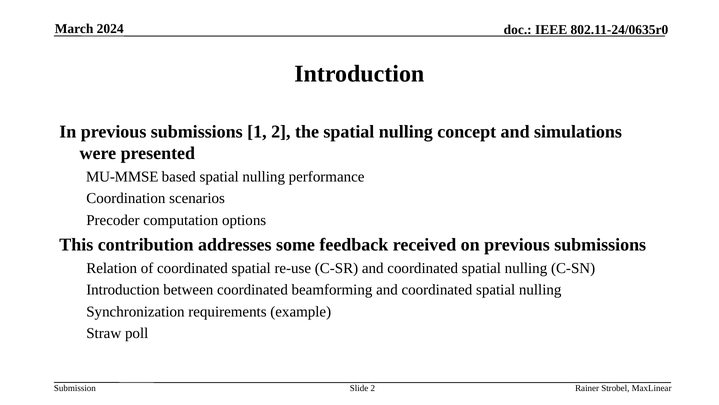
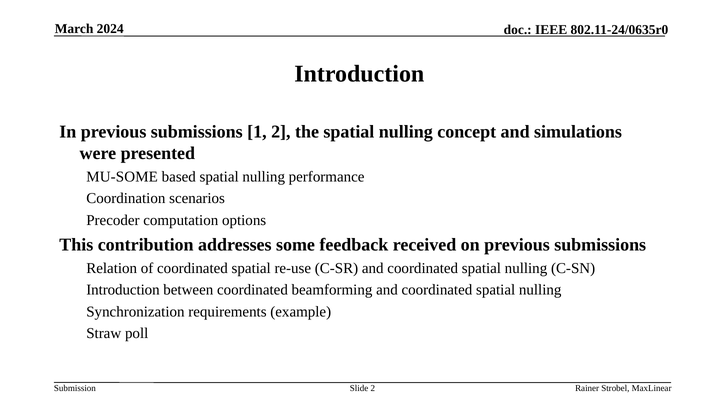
MU-MMSE: MU-MMSE -> MU-SOME (122, 176)
